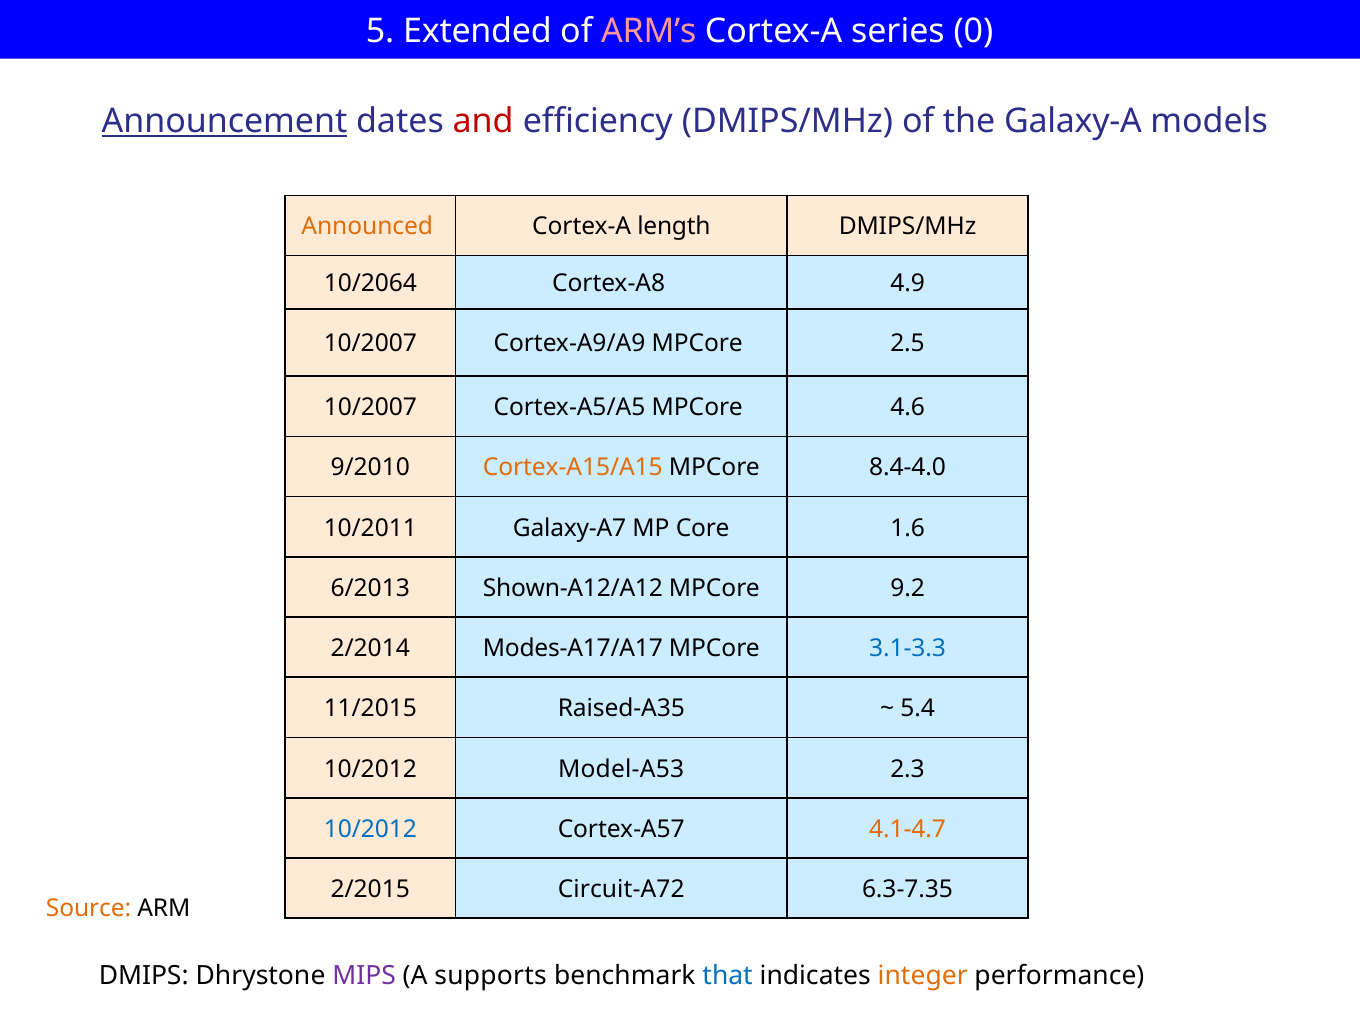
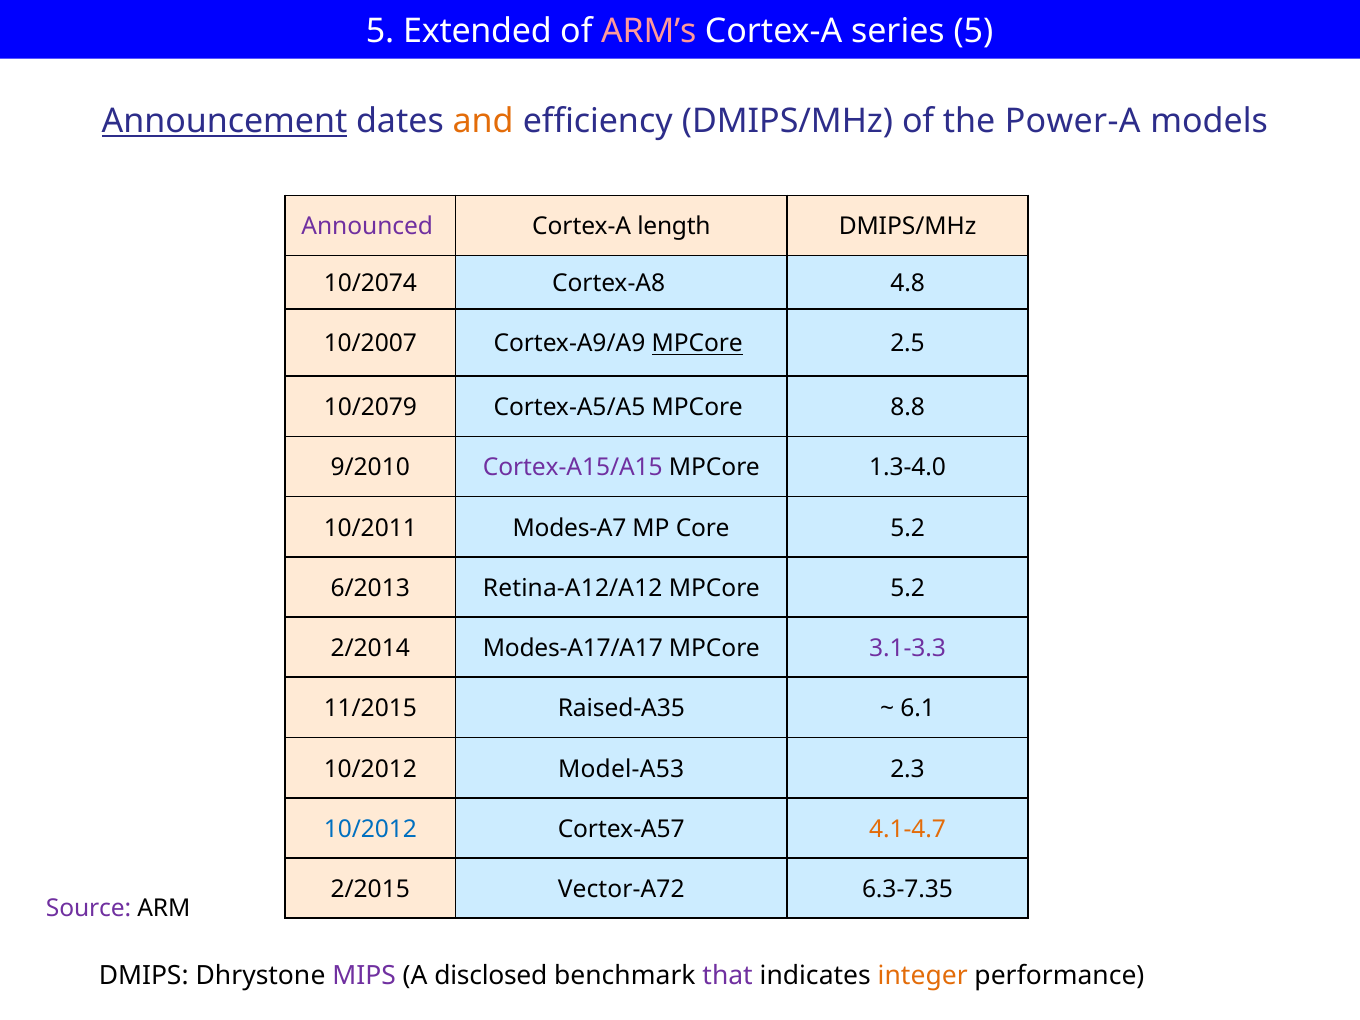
series 0: 0 -> 5 (973, 32)
and colour: red -> orange (483, 122)
Galaxy-A: Galaxy-A -> Power-A (1073, 122)
Announced colour: orange -> purple (367, 227)
10/2064: 10/2064 -> 10/2074 (370, 284)
4.9: 4.9 -> 4.8 (908, 284)
MPCore underline: none -> present (697, 344)
10/2007: 10/2007 -> 10/2079 (370, 407)
4.6: 4.6 -> 8.8 (908, 407)
Cortex-A15/A15 colour: orange -> purple (573, 468)
8.4-4.0: 8.4-4.0 -> 1.3-4.0 (908, 468)
Galaxy-A7: Galaxy-A7 -> Modes-A7 (570, 528)
Core 1.6: 1.6 -> 5.2 (908, 528)
Shown-A12/A12: Shown-A12/A12 -> Retina-A12/A12 (573, 588)
MPCore 9.2: 9.2 -> 5.2 (908, 588)
3.1-3.3 colour: blue -> purple (908, 648)
5.4: 5.4 -> 6.1 (918, 709)
Circuit-A72: Circuit-A72 -> Vector-A72 (621, 889)
Source colour: orange -> purple (89, 908)
supports: supports -> disclosed (491, 976)
that colour: blue -> purple (728, 976)
